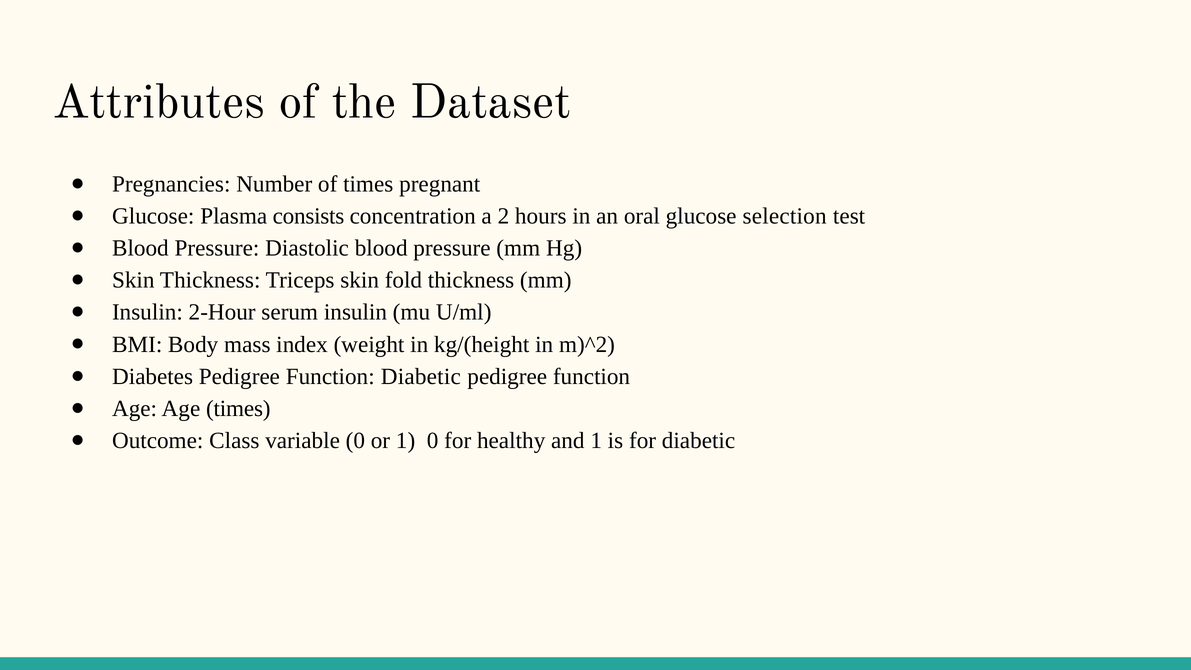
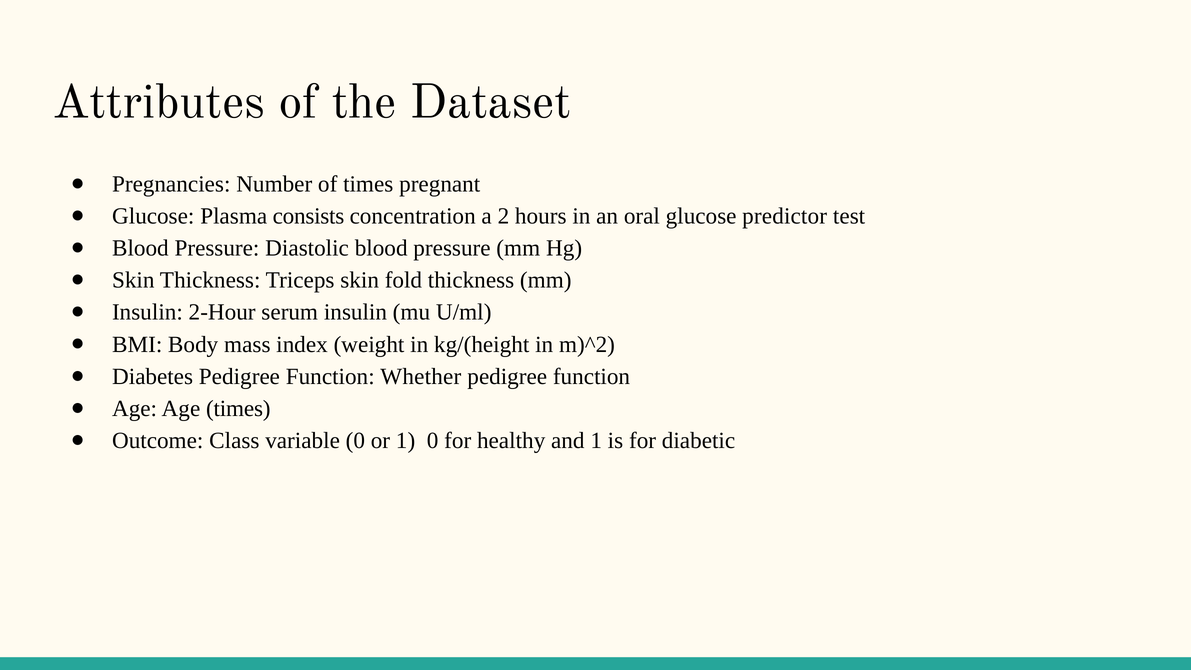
selection: selection -> predictor (785, 216)
Function Diabetic: Diabetic -> Whether (421, 376)
